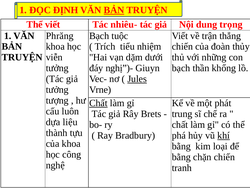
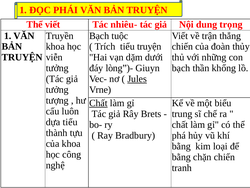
ĐỊNH: ĐỊNH -> PHÁI (66, 10)
BẢN underline: present -> none (114, 10)
Phrăng: Phrăng -> Truyền (60, 36)
tiểu nhiệm: nhiệm -> truyện (149, 46)
nghị”)-: nghị”)- -> lòng”)- (119, 68)
phát: phát -> biểu (223, 103)
dựa liệu: liệu -> tiểu (70, 122)
khí underline: present -> none (224, 135)
